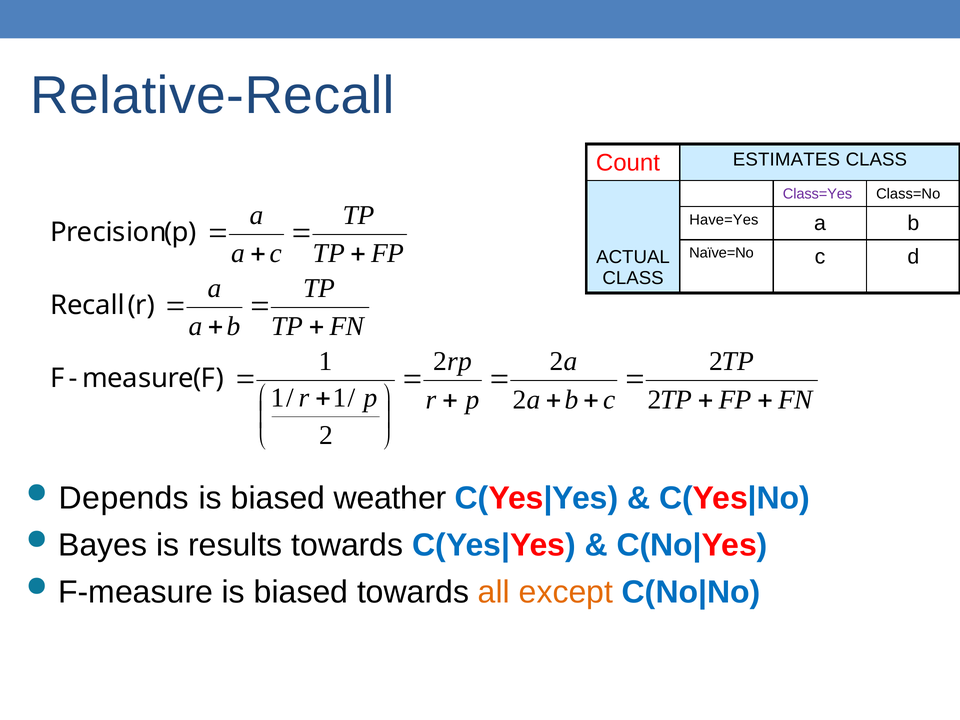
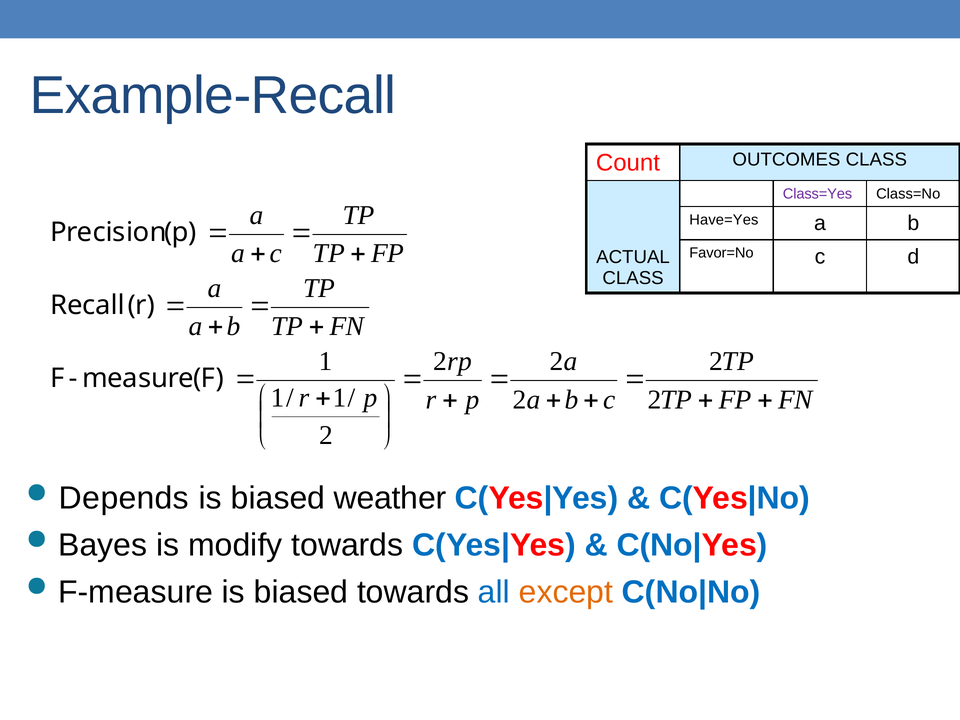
Relative-Recall: Relative-Recall -> Example-Recall (213, 96)
ESTIMATES: ESTIMATES -> OUTCOMES (786, 160)
Naïve=No: Naïve=No -> Favor=No (721, 253)
results: results -> modify (235, 545)
all colour: orange -> blue (494, 592)
